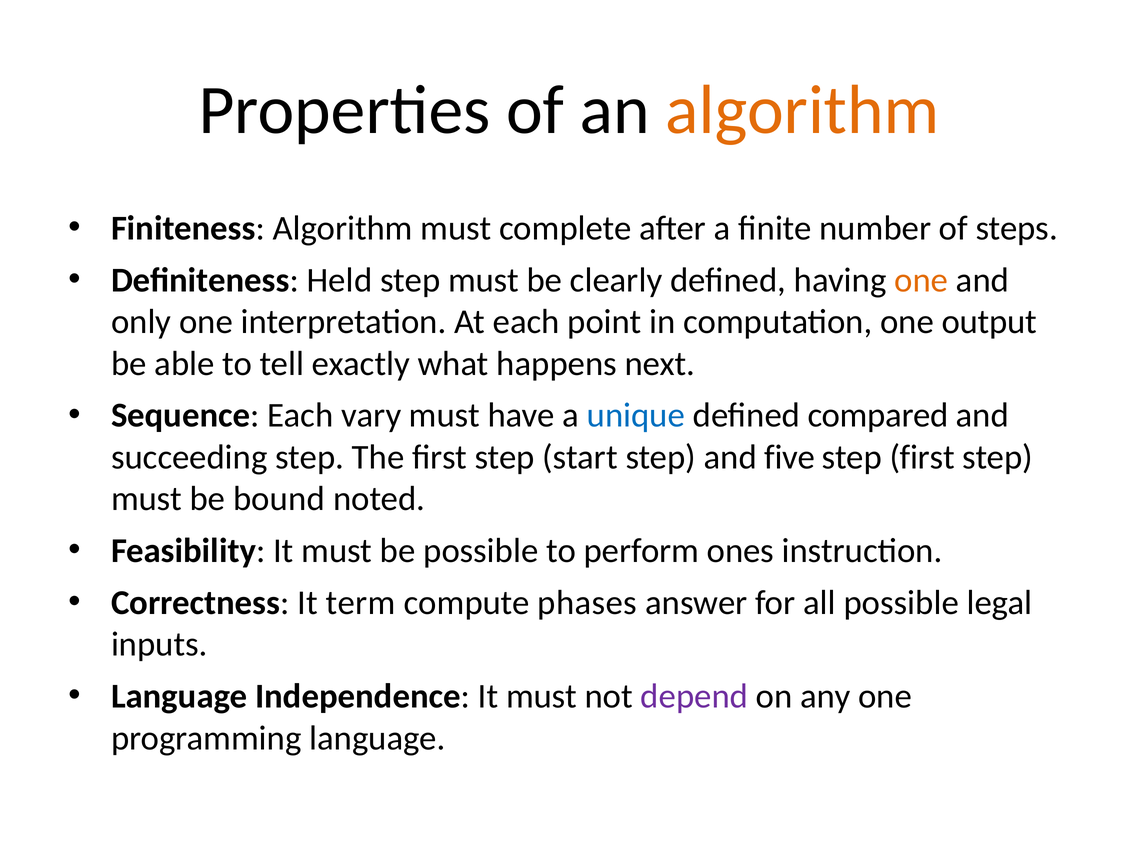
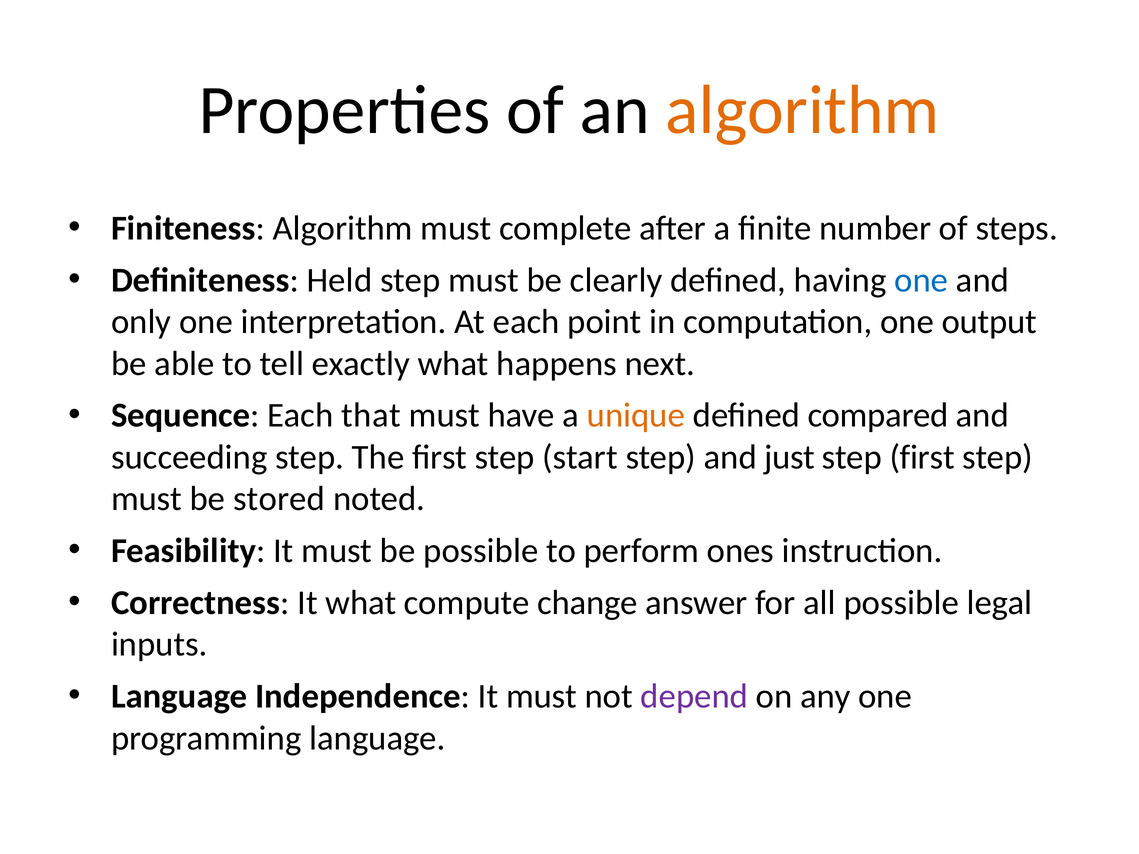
one colour: orange -> blue (921, 280)
vary: vary -> that (371, 416)
unique colour: blue -> orange (636, 416)
five: five -> just (790, 457)
bound: bound -> stored (279, 499)
It term: term -> what (361, 603)
phases: phases -> change (587, 603)
